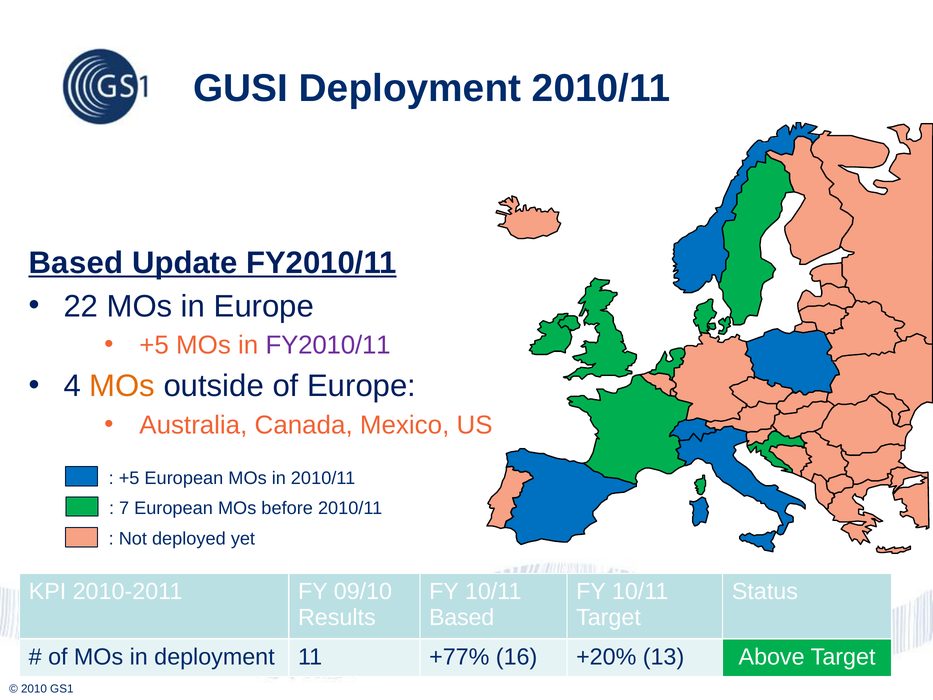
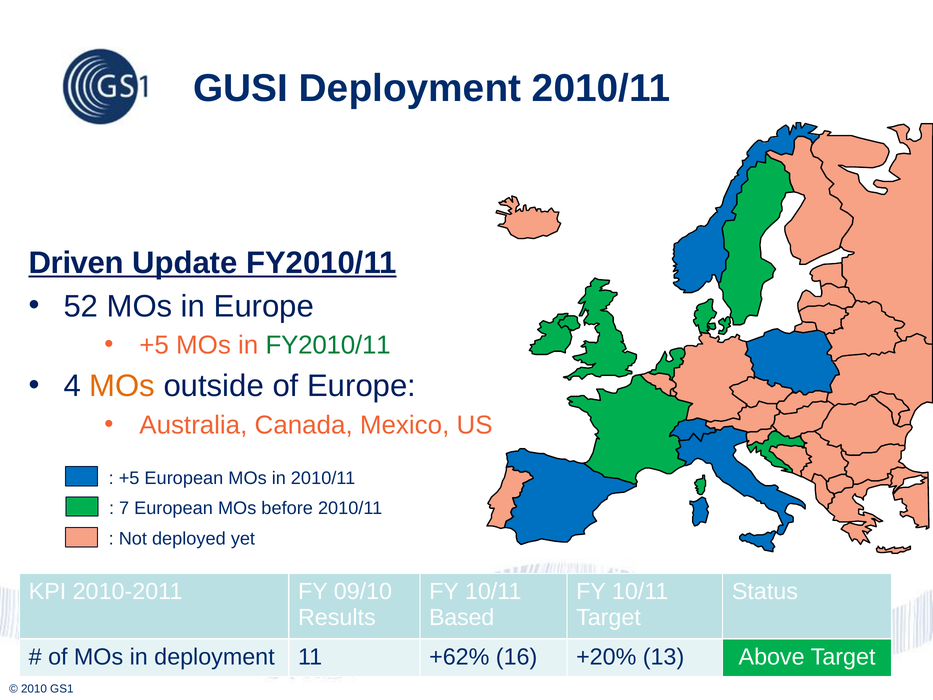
Based: Based -> Driven (76, 263)
22: 22 -> 52 (81, 306)
FY2010/11 colour: purple -> green (328, 345)
+77%: +77% -> +62% (459, 657)
